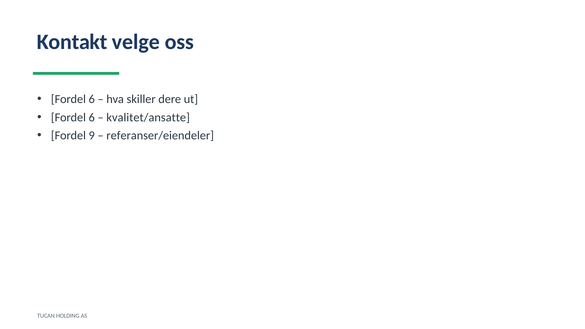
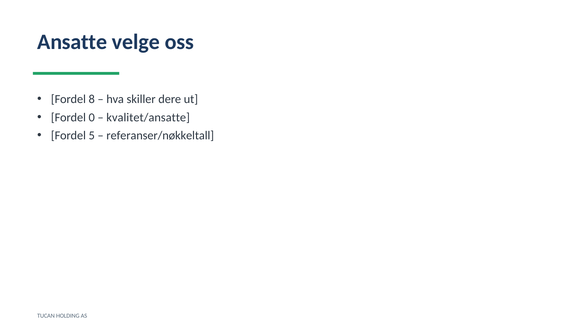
Kontakt: Kontakt -> Ansatte (72, 42)
6: 6 -> 8 (92, 99)
6: 6 -> 0 (92, 117)
9: 9 -> 5 (92, 136)
referanser/eiendeler: referanser/eiendeler -> referanser/nøkkeltall (160, 136)
